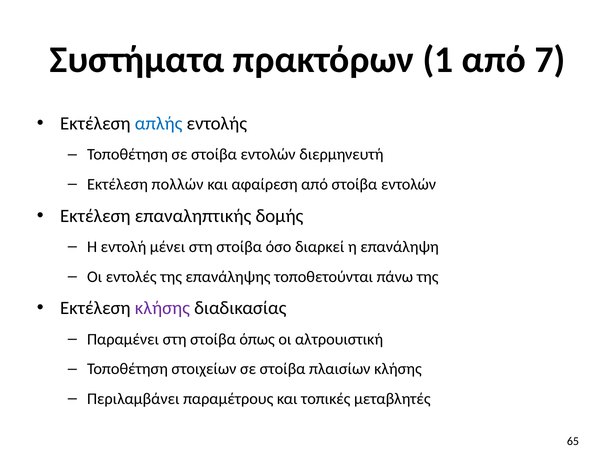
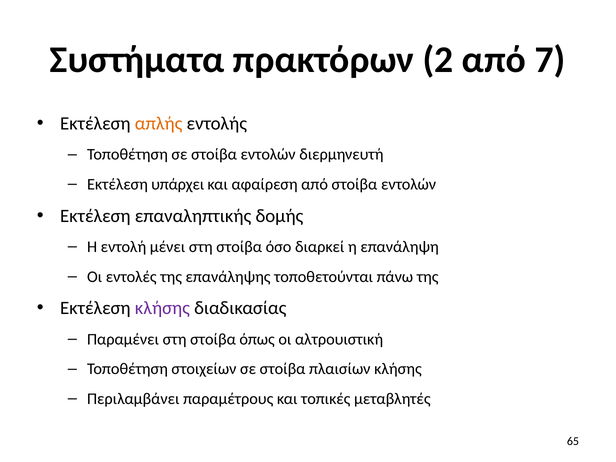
1: 1 -> 2 (438, 60)
απλής colour: blue -> orange (159, 123)
πολλών: πολλών -> υπάρχει (178, 184)
